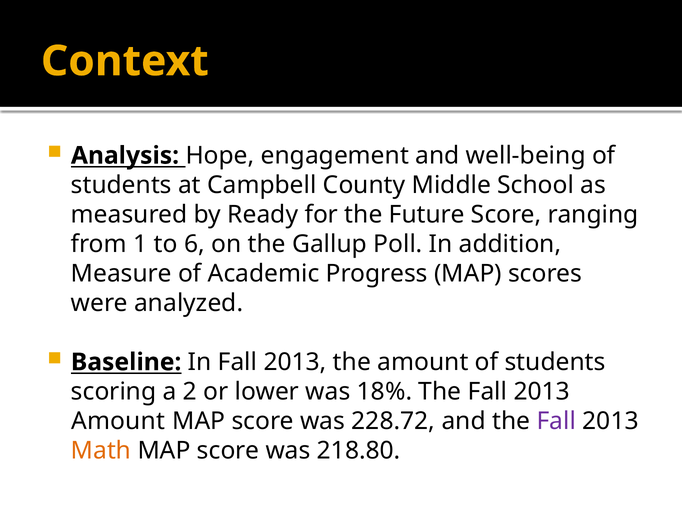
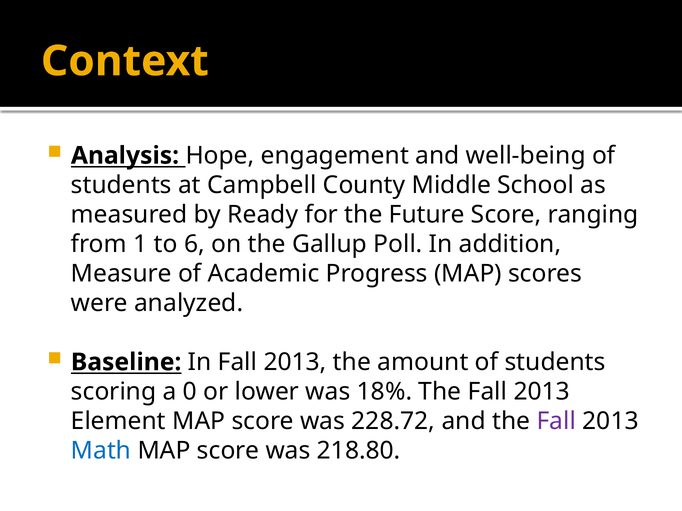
2: 2 -> 0 (190, 392)
Amount: Amount -> Element (118, 422)
Math colour: orange -> blue (101, 451)
